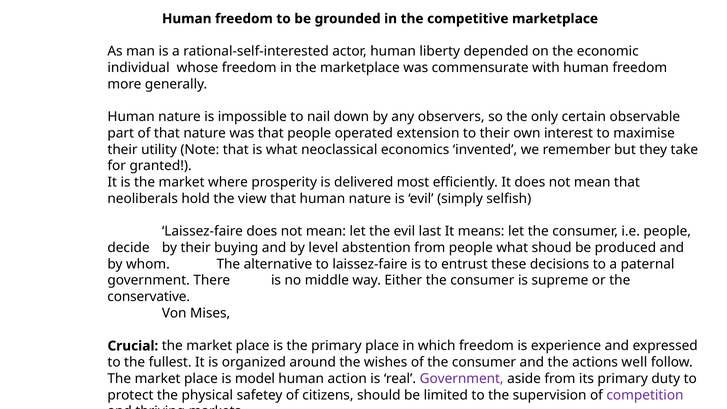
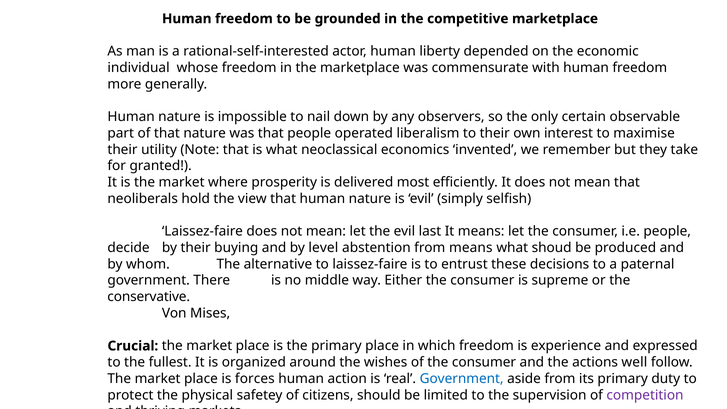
extension: extension -> liberalism (428, 133)
from people: people -> means (471, 248)
model: model -> forces (255, 379)
Government colour: purple -> blue (462, 379)
